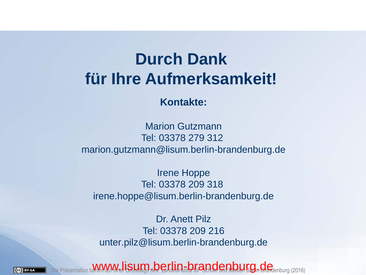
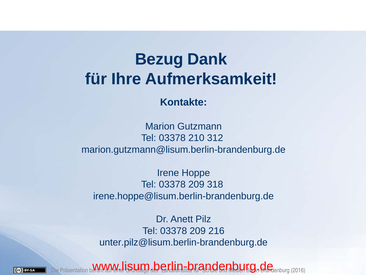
Durch: Durch -> Bezug (159, 59)
279: 279 -> 210 (196, 138)
